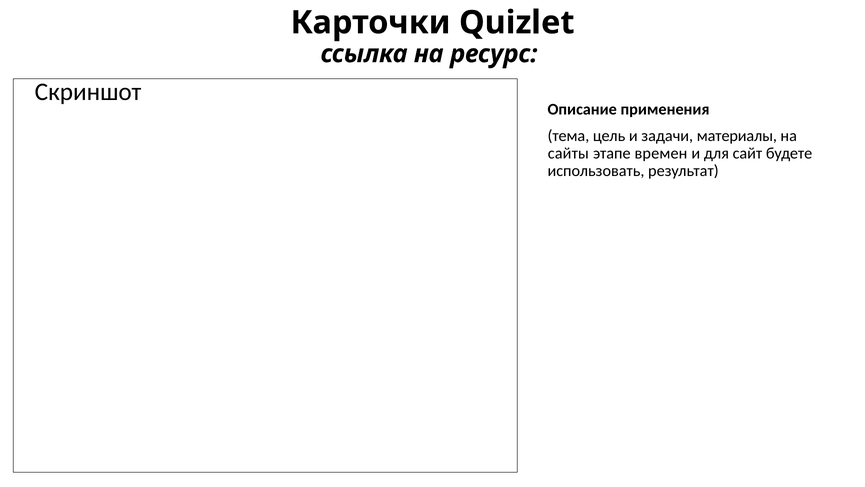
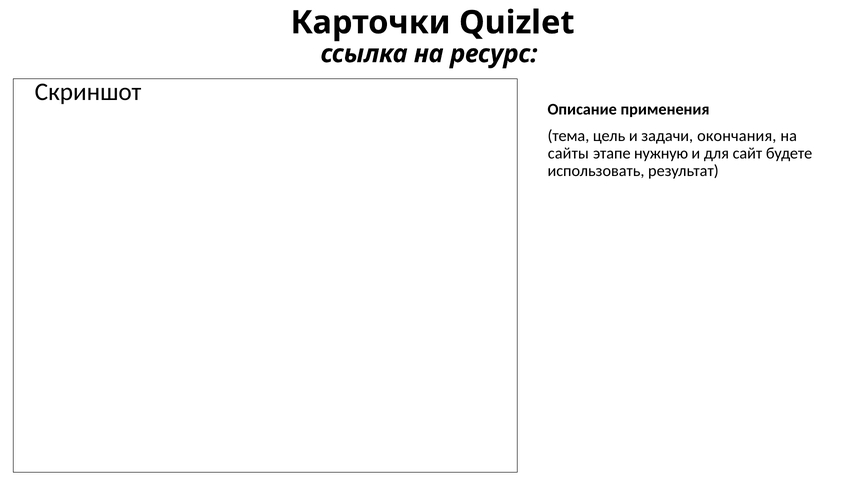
материалы: материалы -> окончания (737, 136)
времен: времен -> нужную (661, 153)
